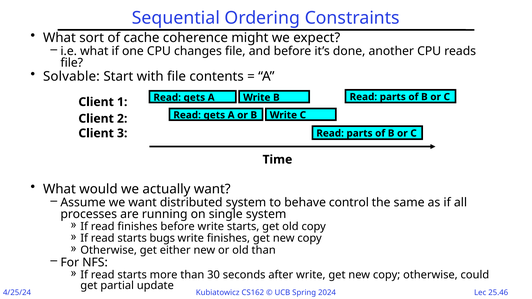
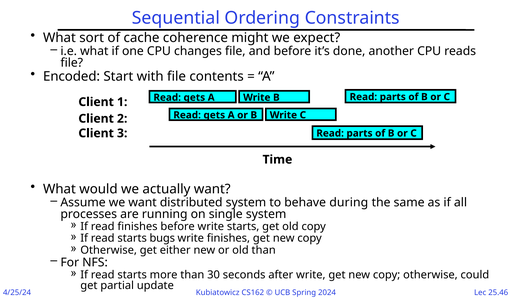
Solvable: Solvable -> Encoded (72, 76)
control: control -> during (349, 203)
